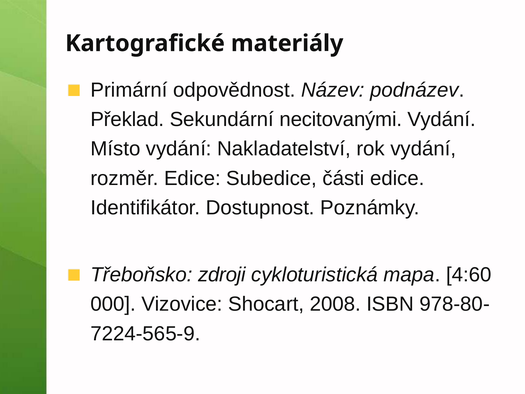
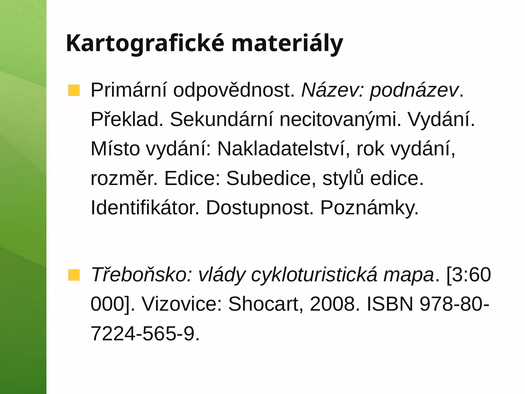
části: části -> stylů (344, 178)
zdroji: zdroji -> vlády (222, 275)
4:60: 4:60 -> 3:60 (469, 275)
